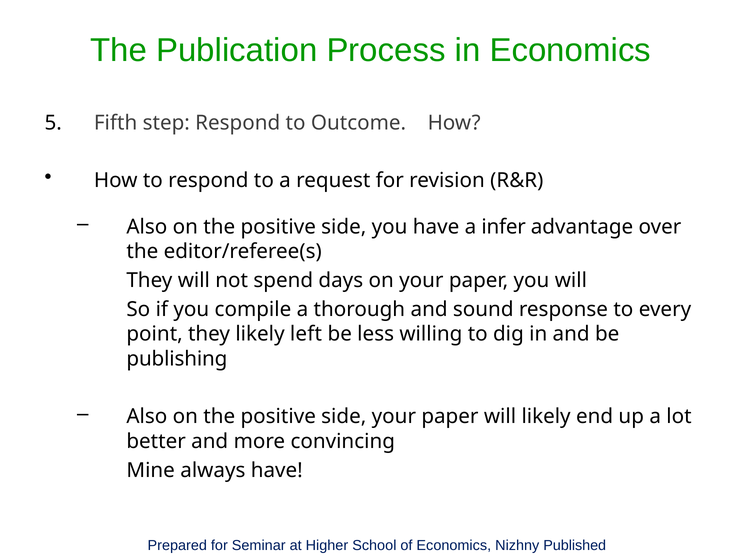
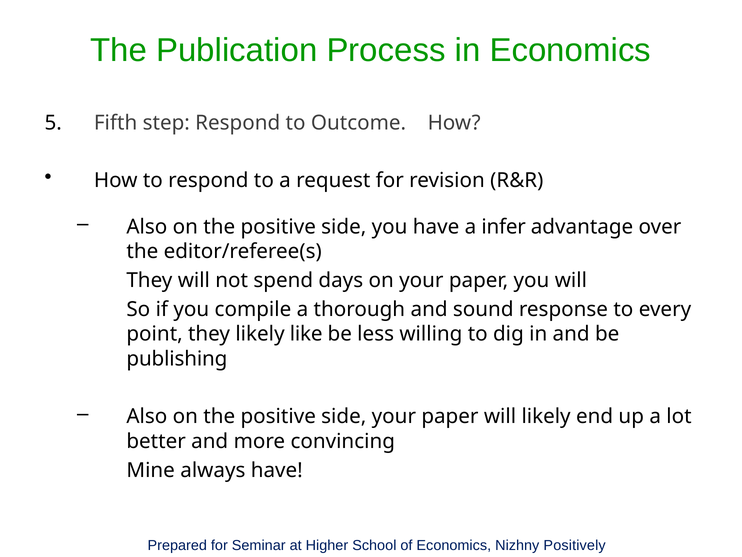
left: left -> like (306, 334)
Published: Published -> Positively (575, 545)
